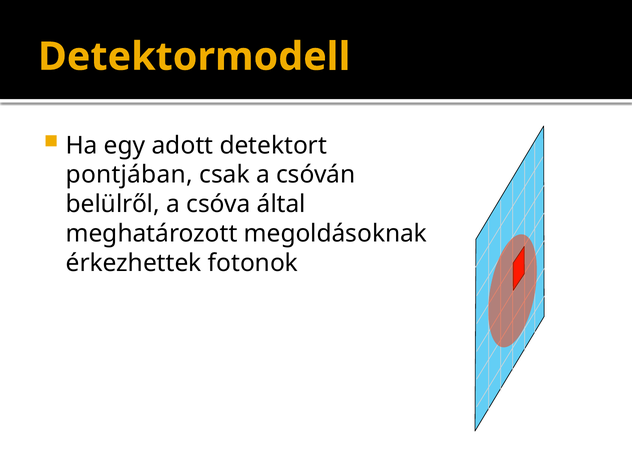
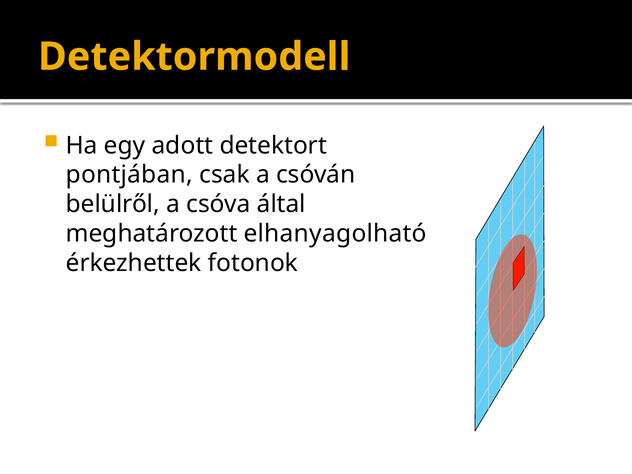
megoldásoknak: megoldásoknak -> elhanyagolható (335, 234)
